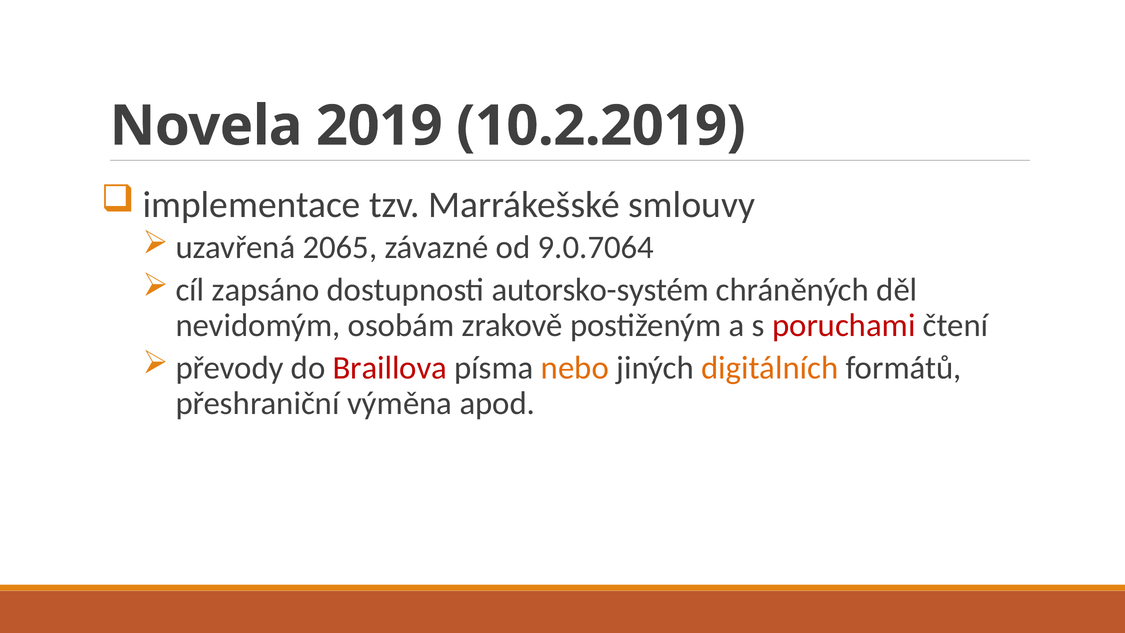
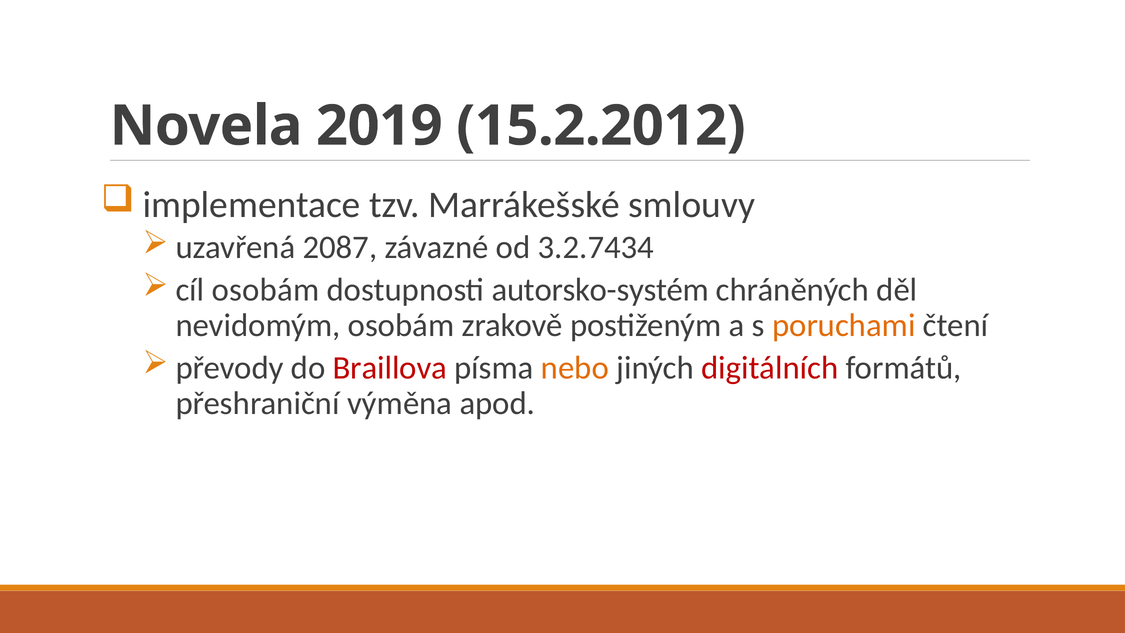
10.2.2019: 10.2.2019 -> 15.2.2012 (601, 126)
2065: 2065 -> 2087 (340, 248)
9.0.7064: 9.0.7064 -> 3.2.7434 (596, 248)
cíl zapsáno: zapsáno -> osobám (265, 290)
poruchami colour: red -> orange (844, 325)
digitálních colour: orange -> red (770, 368)
